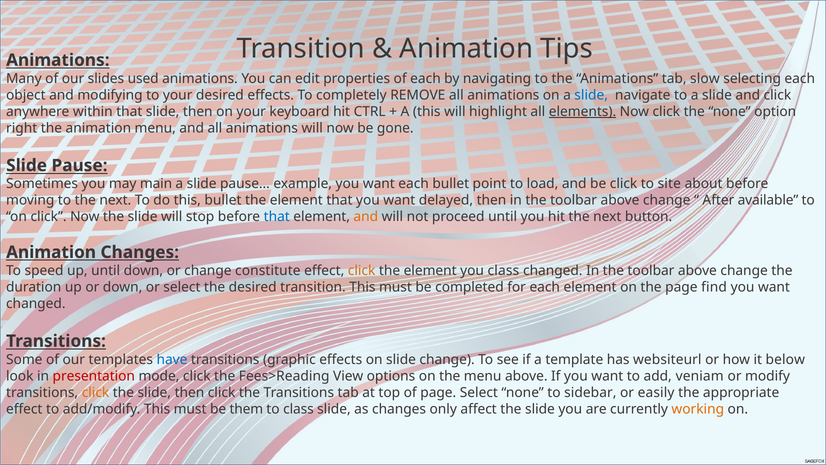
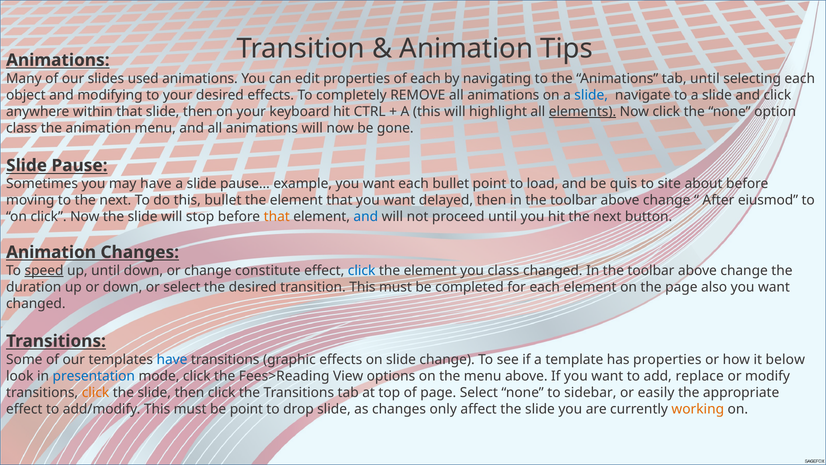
tab slow: slow -> until (705, 78)
right: right -> class (22, 128)
may main: main -> have (156, 184)
be click: click -> quis (623, 184)
available: available -> eiusmod (768, 200)
that colour: blue -> orange (277, 217)
and colour: orange -> blue (366, 217)
speed underline: none -> present (44, 270)
click colour: orange -> blue (362, 270)
find: find -> also (714, 287)
has websiteurl: websiteurl -> properties (667, 359)
presentation colour: red -> blue (94, 376)
veniam: veniam -> replace (700, 376)
be them: them -> point (246, 409)
to class: class -> drop (298, 409)
